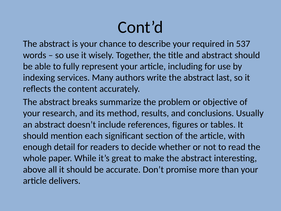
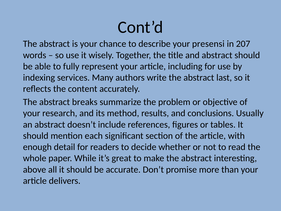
required: required -> presensi (208, 44)
537: 537 -> 207 (243, 44)
